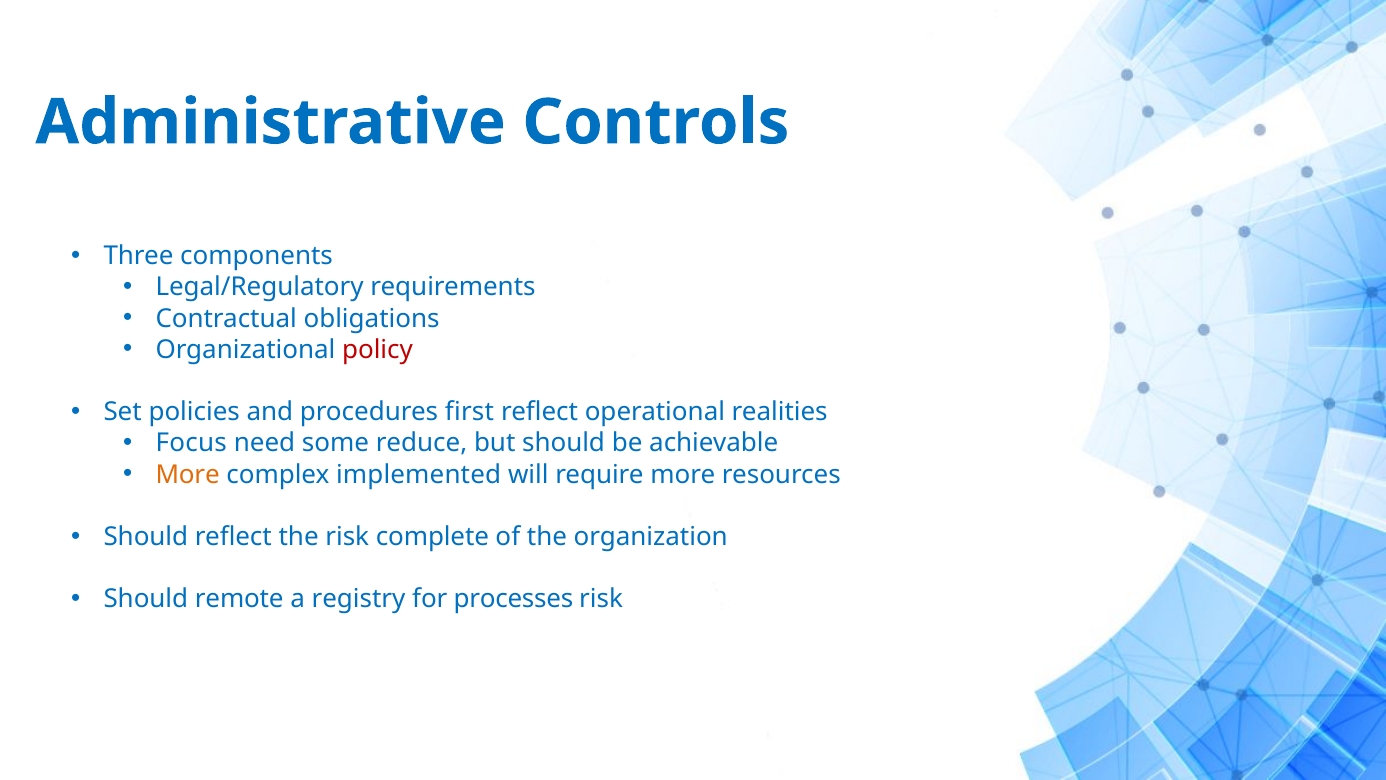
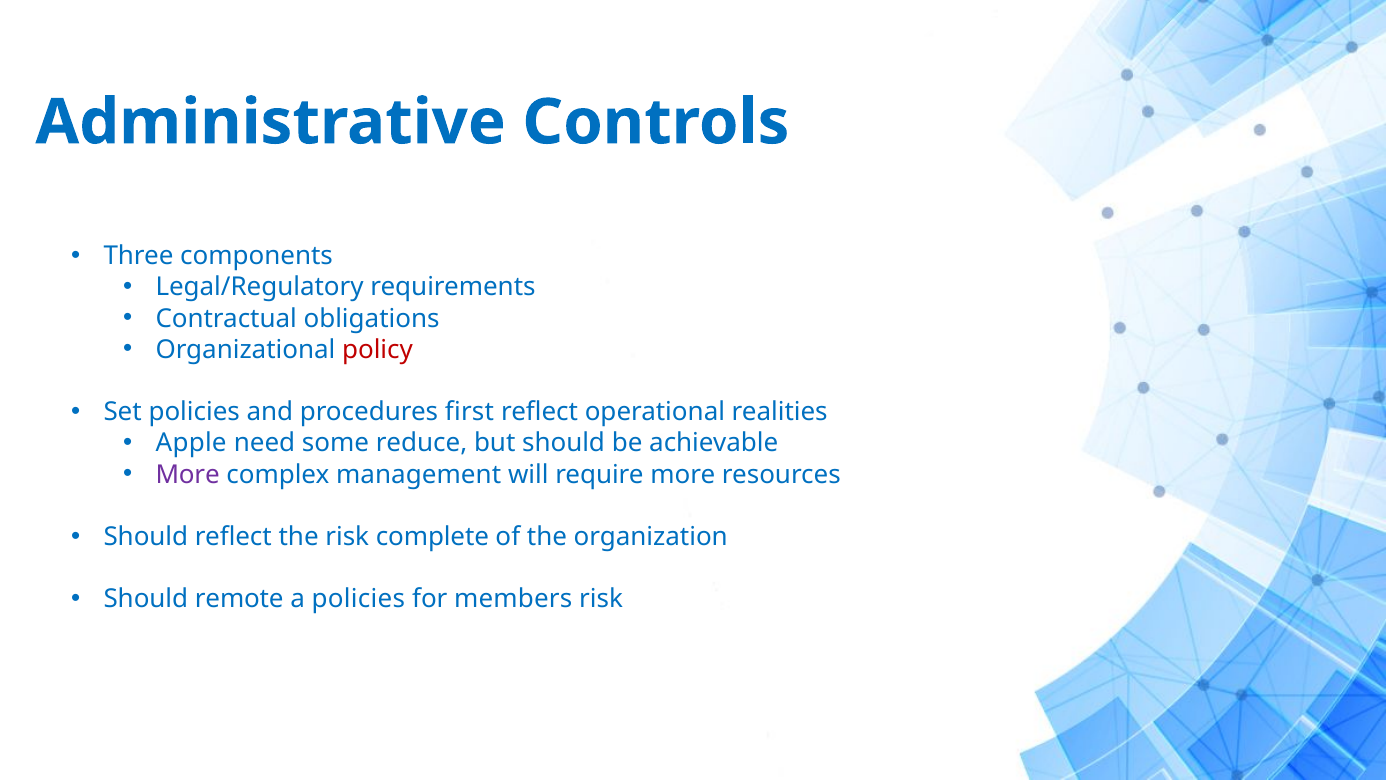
Focus: Focus -> Apple (191, 443)
More colour: orange -> purple (188, 474)
implemented: implemented -> management (419, 474)
a registry: registry -> policies (358, 599)
processes: processes -> members (513, 599)
